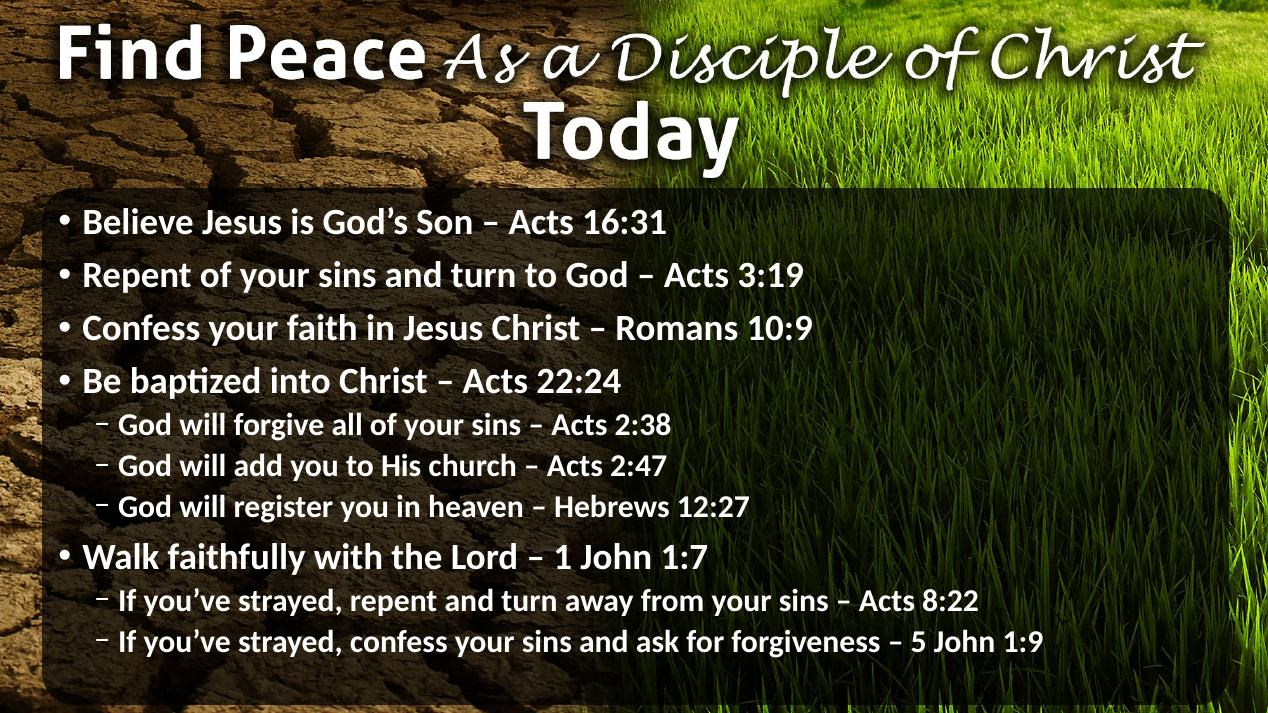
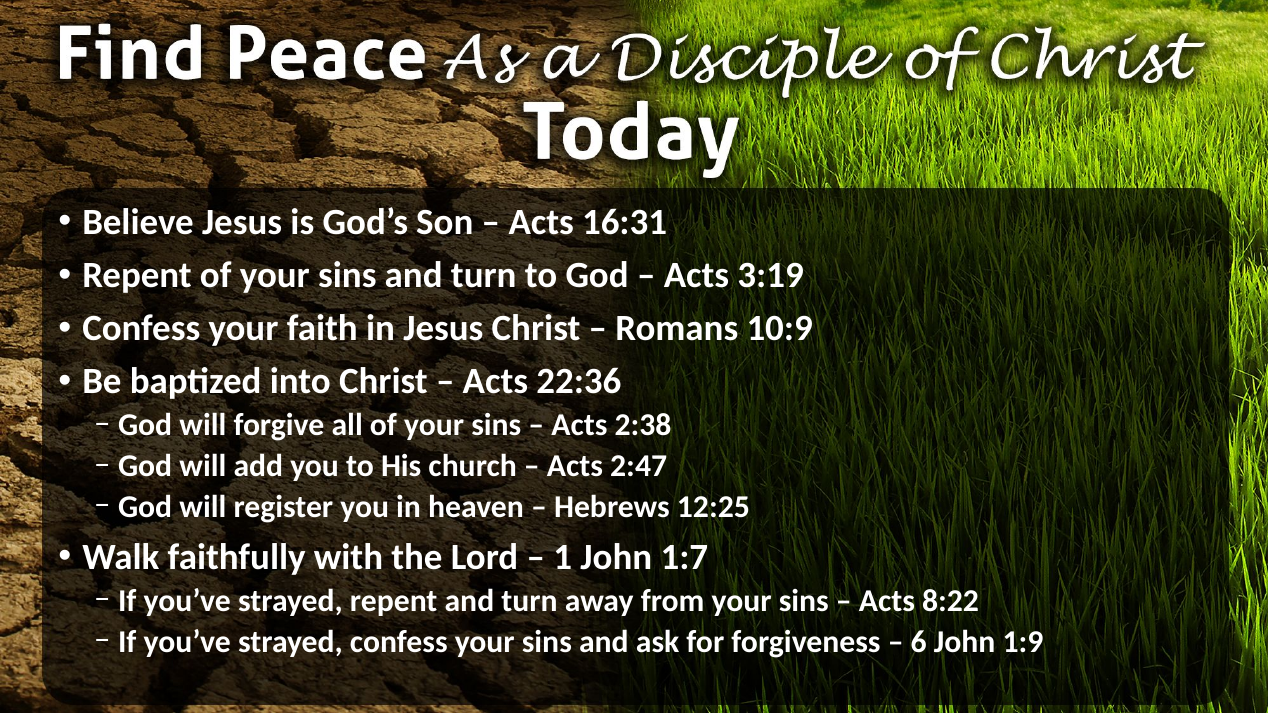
22:24: 22:24 -> 22:36 (579, 382)
12:27: 12:27 -> 12:25 (713, 507)
5: 5 -> 6 (919, 642)
